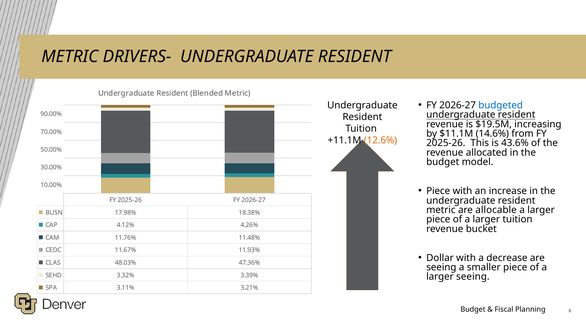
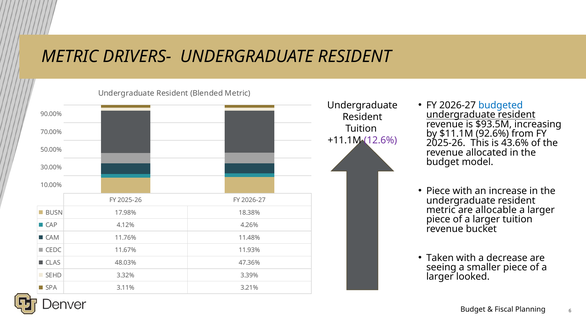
$19.5M: $19.5M -> $93.5M (494, 124)
14.6%: 14.6% -> 92.6% (492, 134)
12.6% colour: orange -> purple (380, 141)
Dollar: Dollar -> Taken (440, 258)
larger seeing: seeing -> looked (473, 277)
